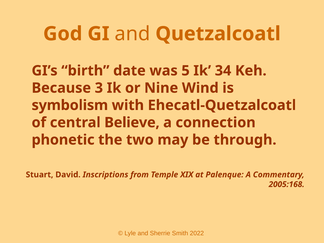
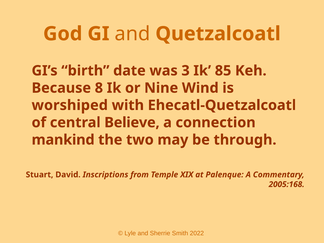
5: 5 -> 3 (186, 71)
34: 34 -> 85 (223, 71)
3: 3 -> 8 (99, 88)
symbolism: symbolism -> worshiped (70, 105)
phonetic: phonetic -> mankind (63, 140)
